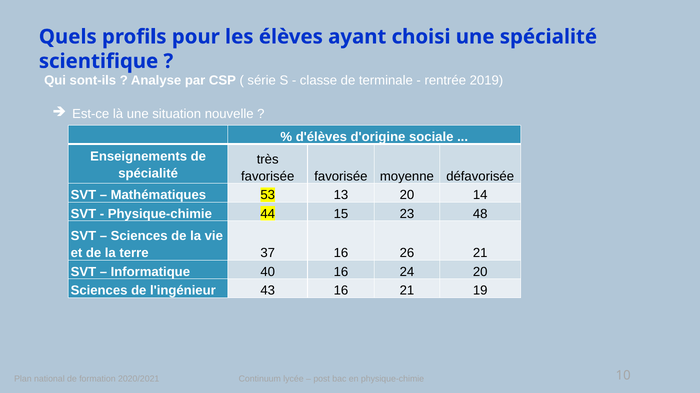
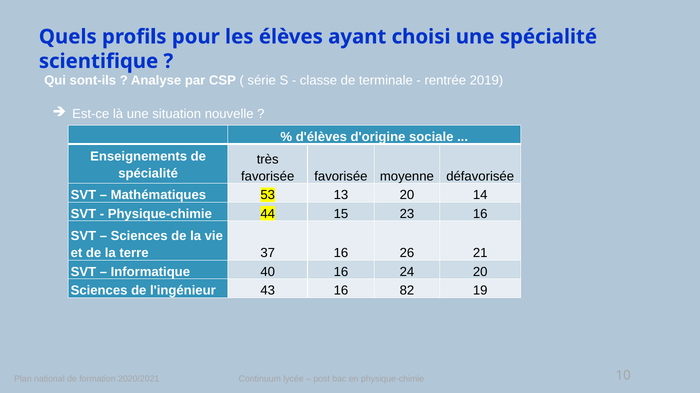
23 48: 48 -> 16 (480, 214)
16 21: 21 -> 82 (407, 291)
